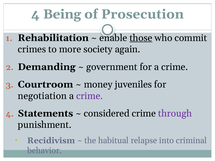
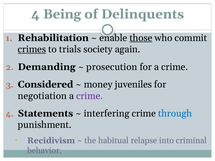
Prosecution: Prosecution -> Delinquents (143, 14)
crimes underline: none -> present (32, 49)
more: more -> trials (70, 49)
government: government -> prosecution (112, 67)
Courtroom: Courtroom -> Considered (46, 85)
considered: considered -> interfering (107, 114)
through colour: purple -> blue (175, 114)
